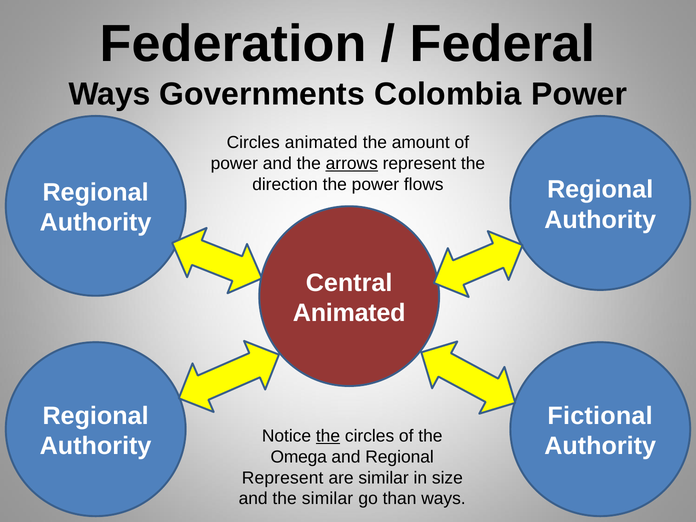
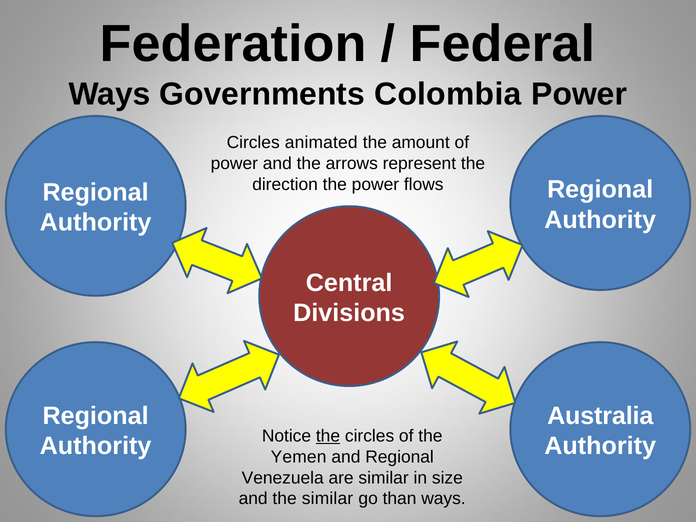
arrows underline: present -> none (352, 164)
Animated: Animated -> Divisions (349, 313)
Fictional: Fictional -> Australia (600, 416)
Omega: Omega -> Yemen (299, 457)
Represent: Represent -> Venezuela (283, 478)
